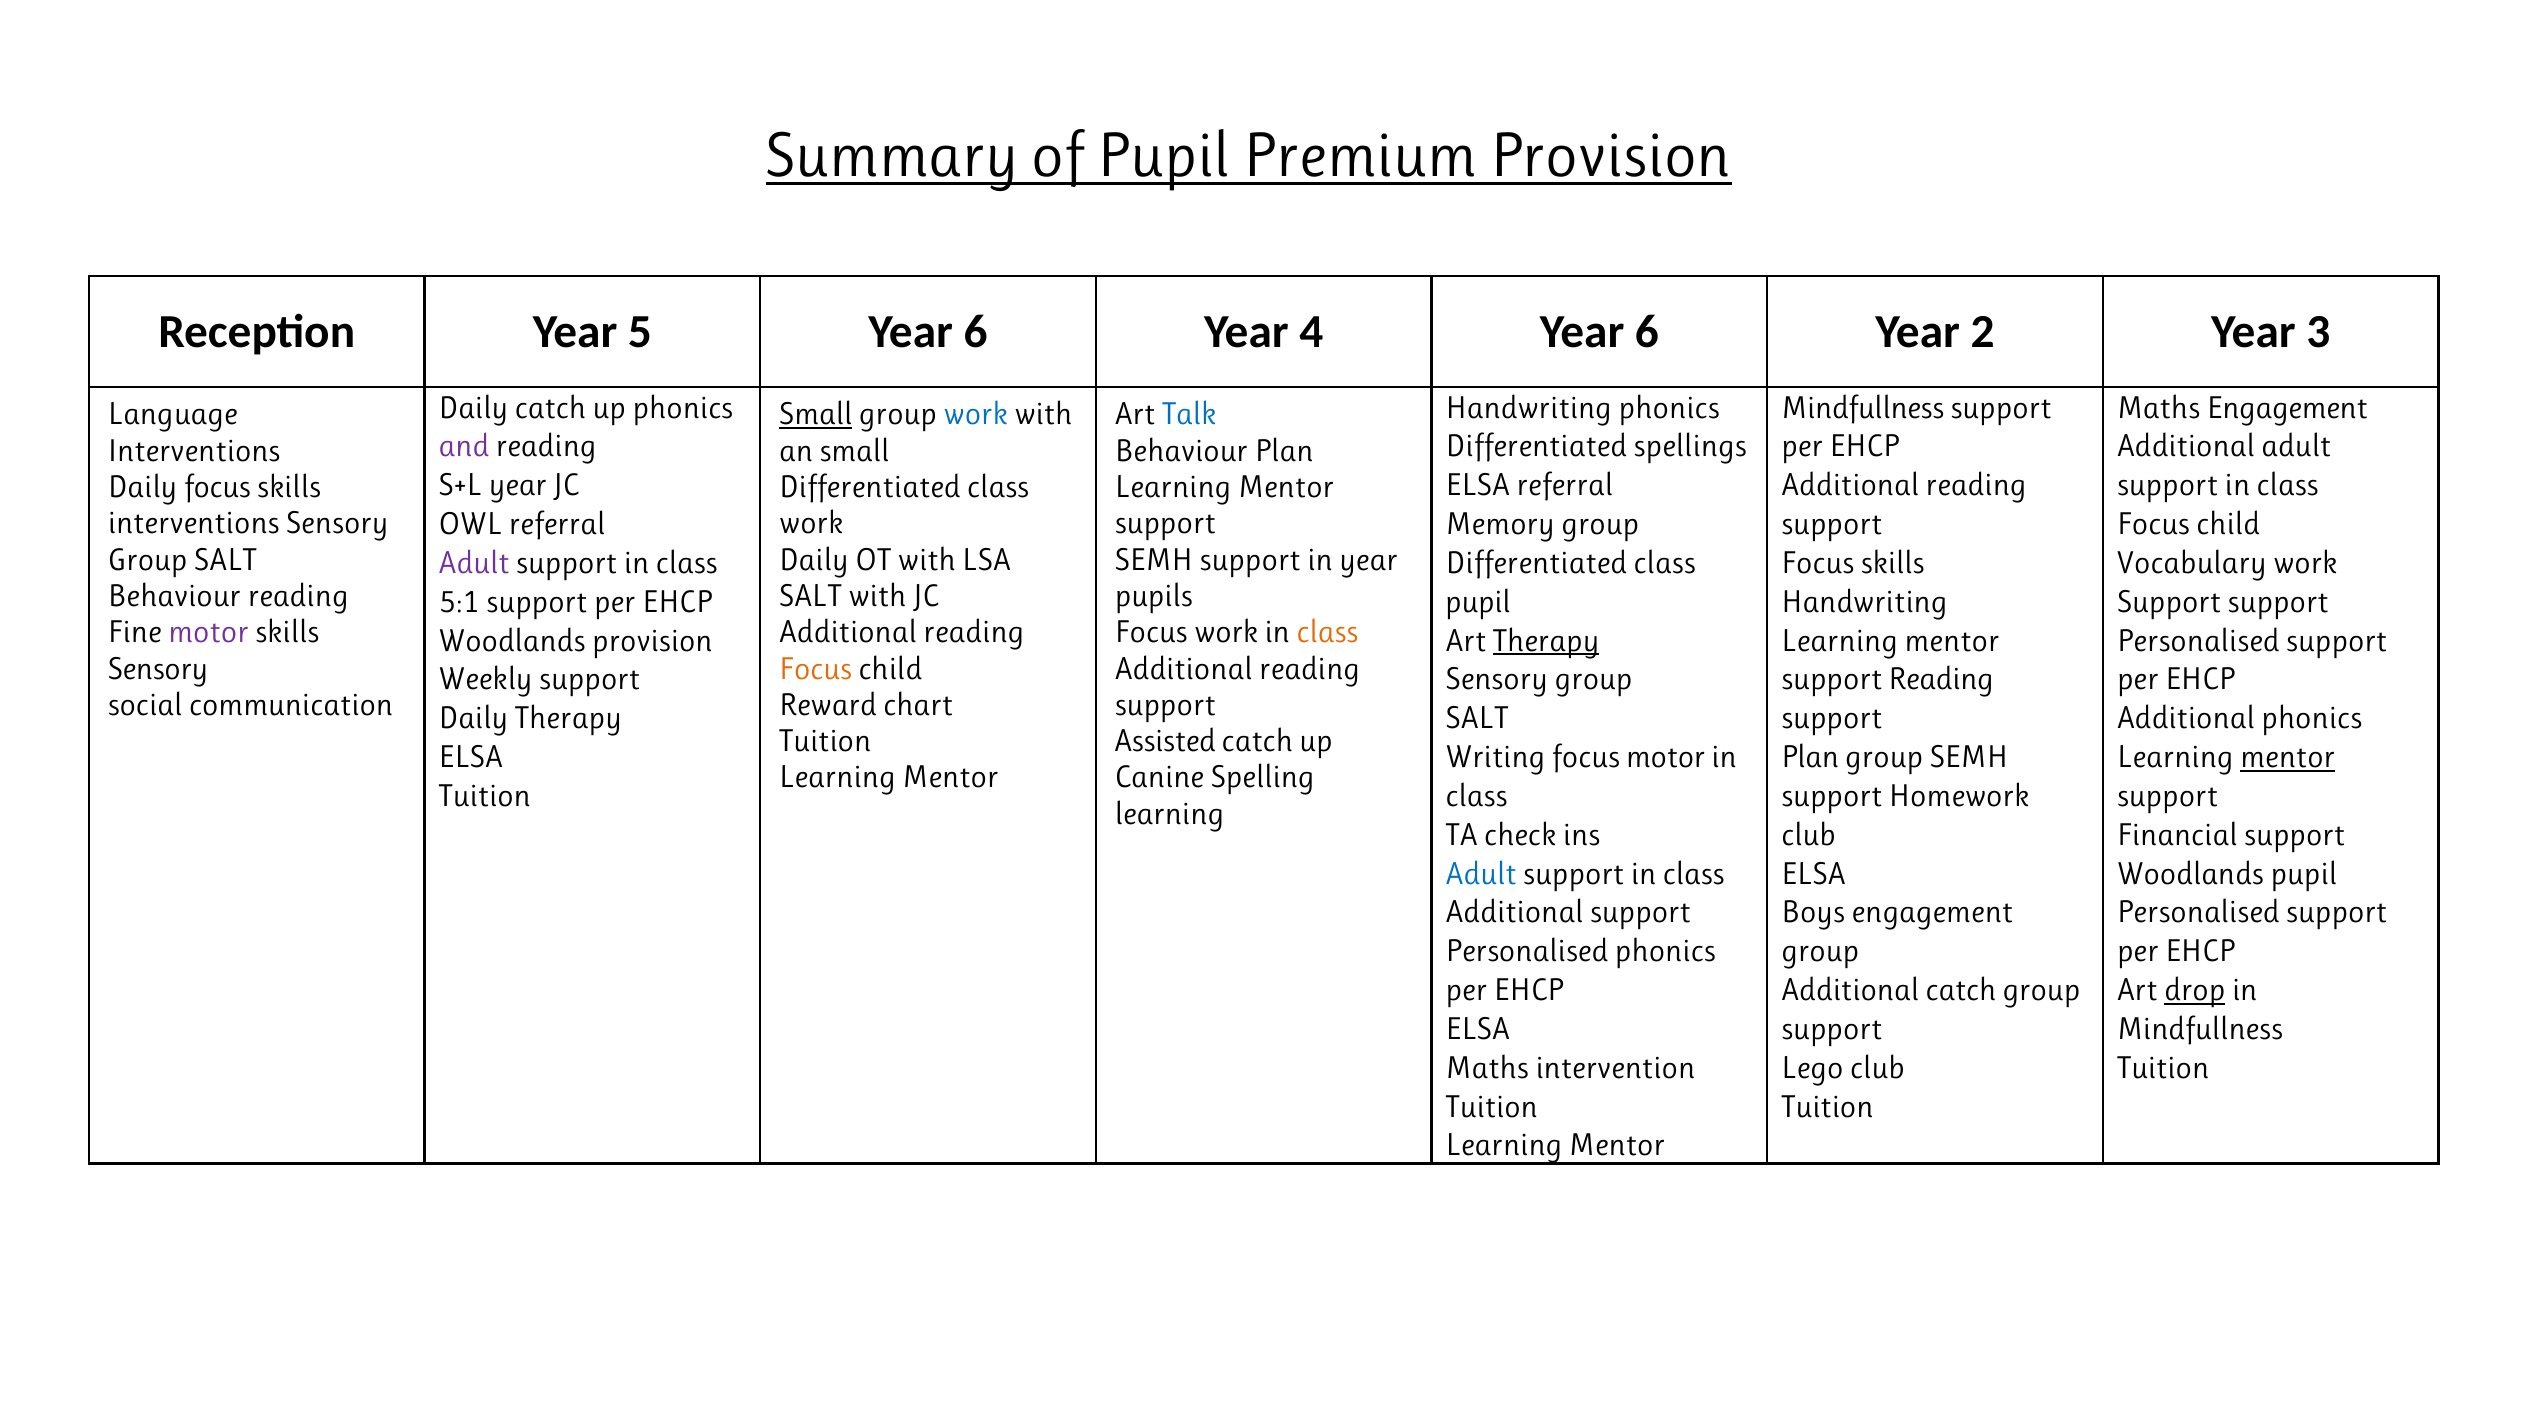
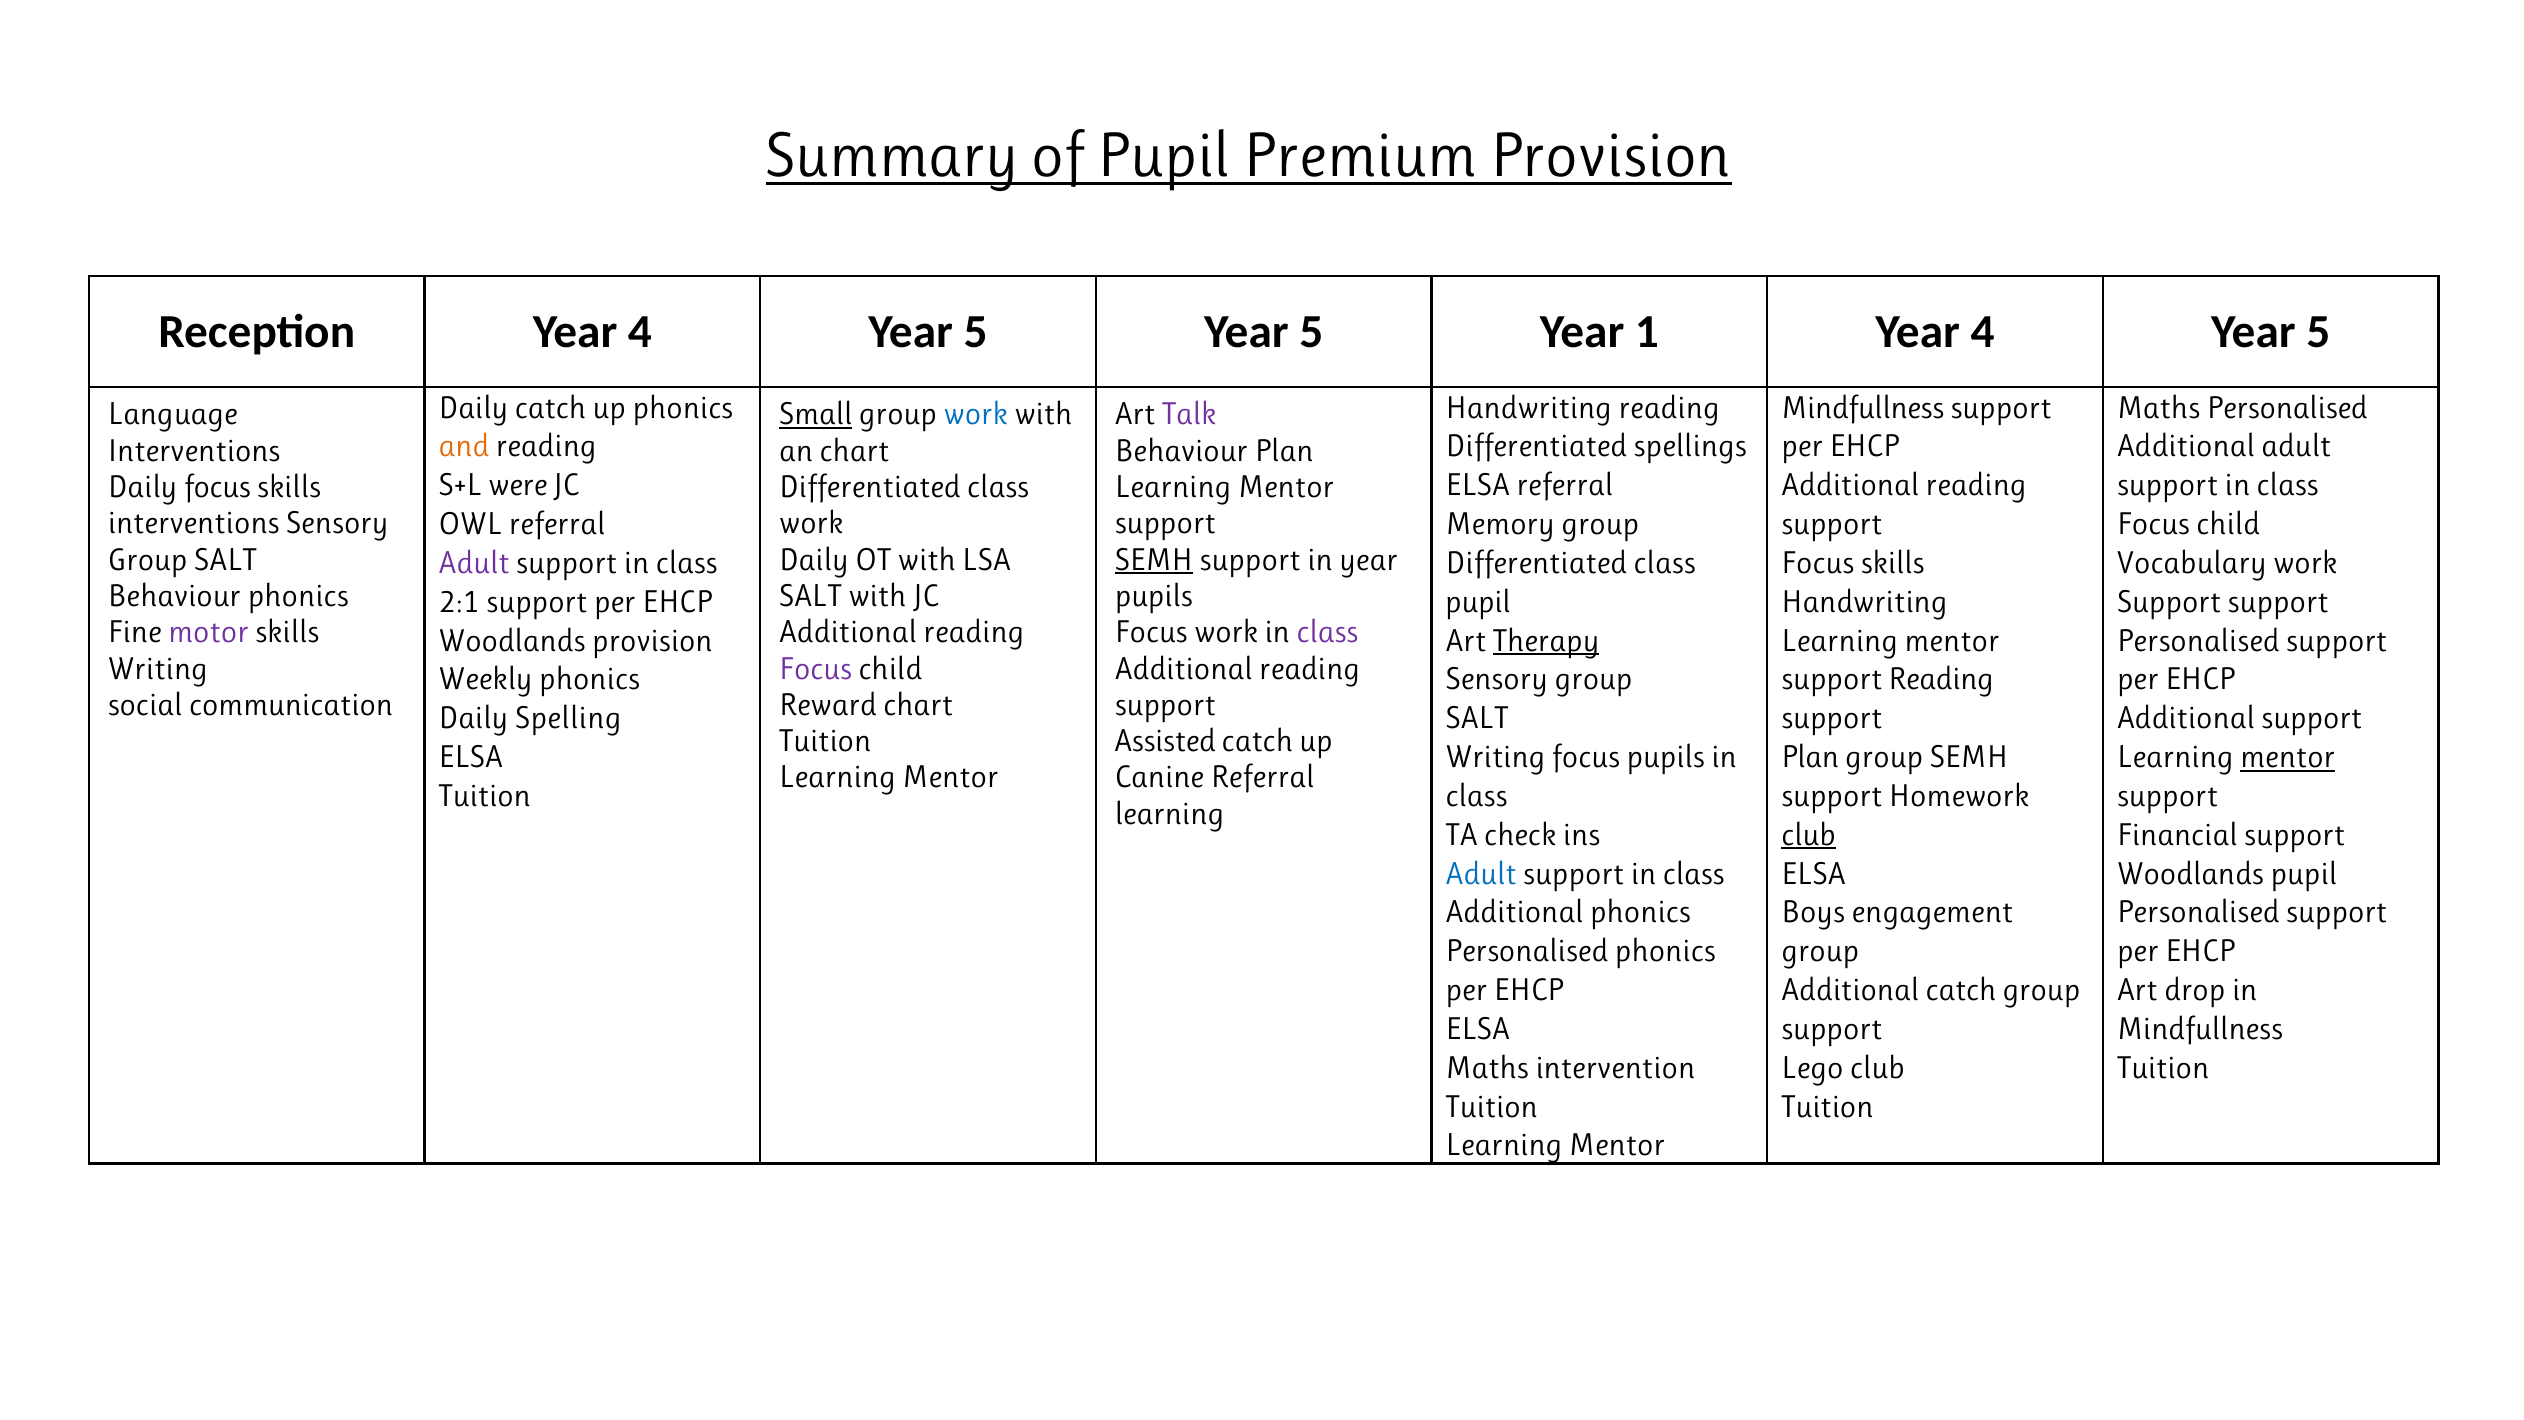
Reception Year 5: 5 -> 4 (640, 332)
6: 6 -> 5 (976, 332)
4: 4 -> 5 (1311, 332)
6: 6 -> 1 (1647, 332)
2: 2 -> 4 (1983, 332)
3: 3 -> 5 (2318, 332)
Handwriting phonics: phonics -> reading (1669, 408)
Maths Engagement: Engagement -> Personalised (2287, 408)
Talk colour: blue -> purple (1189, 414)
and colour: purple -> orange (464, 446)
an small: small -> chart (854, 451)
S+L year: year -> were (518, 485)
SEMH underline: none -> present (1154, 560)
Behaviour reading: reading -> phonics (298, 596)
5:1: 5:1 -> 2:1 (459, 602)
class colour: orange -> purple (1328, 632)
Sensory: Sensory -> Writing (158, 669)
Focus colour: orange -> purple (816, 669)
Weekly support: support -> phonics (590, 679)
Daily Therapy: Therapy -> Spelling (568, 718)
Additional phonics: phonics -> support (2312, 718)
focus motor: motor -> pupils (1666, 757)
Canine Spelling: Spelling -> Referral (1263, 777)
club underline: none -> present (1809, 835)
Additional support: support -> phonics (1640, 912)
drop underline: present -> none (2195, 990)
